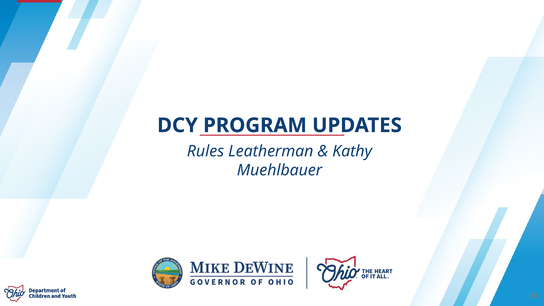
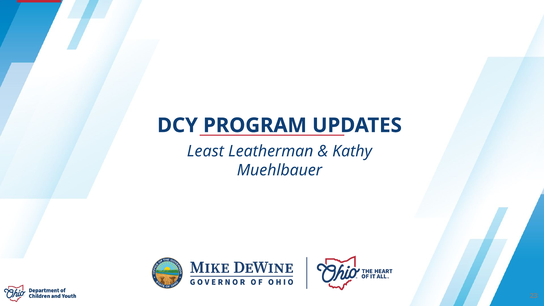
Rules: Rules -> Least (205, 151)
